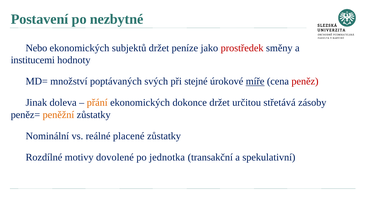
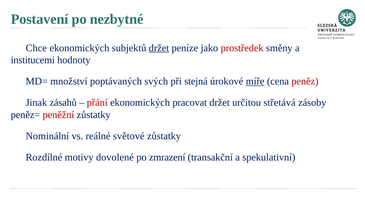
Nebo: Nebo -> Chce (36, 48)
držet underline: none -> present (159, 48)
stejné: stejné -> stejná (196, 81)
doleva: doleva -> zásahů (63, 103)
přání colour: orange -> red (97, 103)
dokonce: dokonce -> pracovat (190, 103)
peněžní colour: orange -> red (58, 115)
placené: placené -> světové (129, 136)
jednotka: jednotka -> zmrazení (167, 158)
